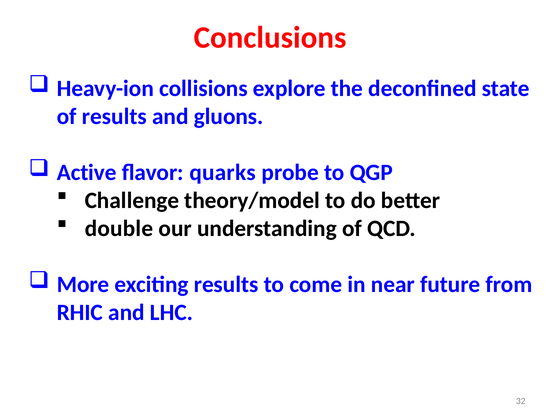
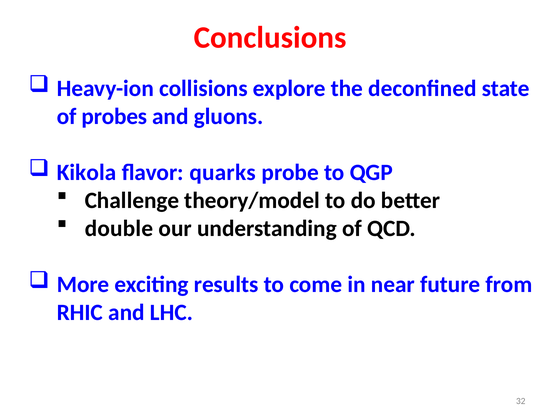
of results: results -> probes (114, 116)
Active: Active -> Kikola (87, 172)
